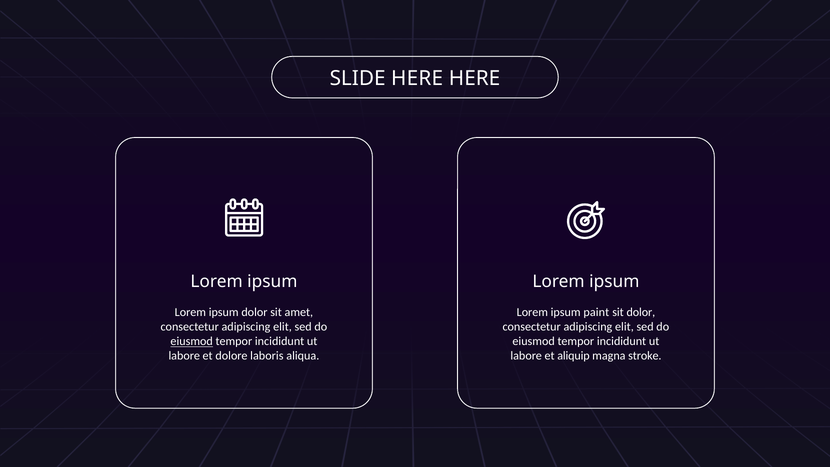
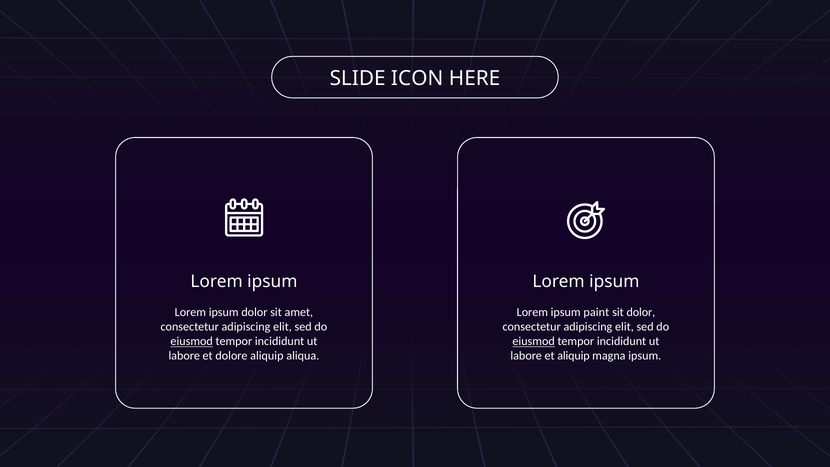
SLIDE HERE: HERE -> ICON (417, 79)
eiusmod underline: none -> present (534, 341)
dolore laboris: laboris -> aliquip (267, 356)
magna stroke: stroke -> ipsum (645, 356)
